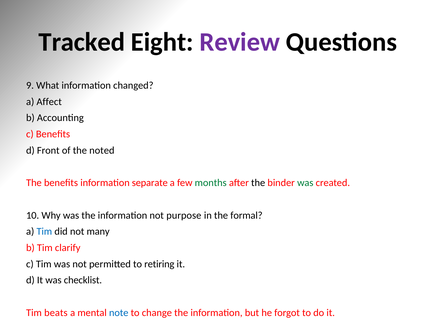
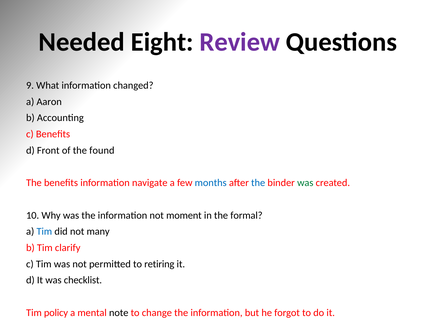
Tracked: Tracked -> Needed (82, 42)
Affect: Affect -> Aaron (49, 102)
noted: noted -> found (102, 150)
separate: separate -> navigate (150, 183)
months colour: green -> blue (211, 183)
the colour: black -> blue (258, 183)
purpose: purpose -> moment (184, 215)
beats: beats -> policy (56, 313)
note colour: blue -> black (119, 313)
